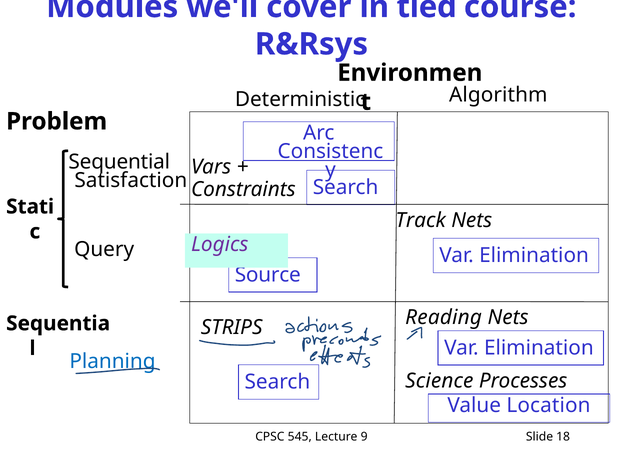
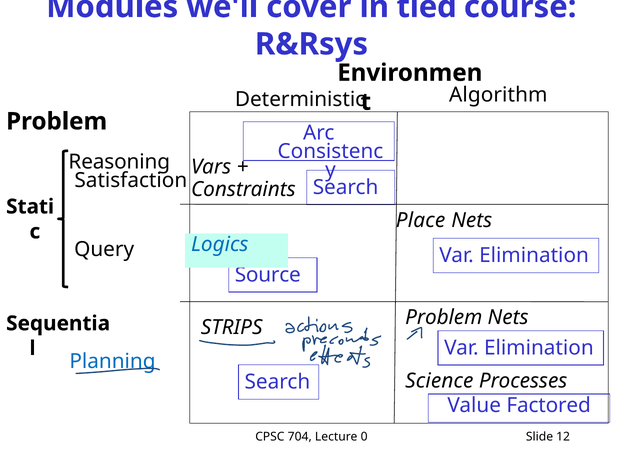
Sequential: Sequential -> Reasoning (119, 162)
Track: Track -> Place (421, 220)
Logics colour: purple -> blue (220, 245)
Reading: Reading -> Problem (444, 318)
Location: Location -> Factored (549, 405)
545: 545 -> 704 (300, 437)
9: 9 -> 0 (364, 437)
18: 18 -> 12 (563, 437)
